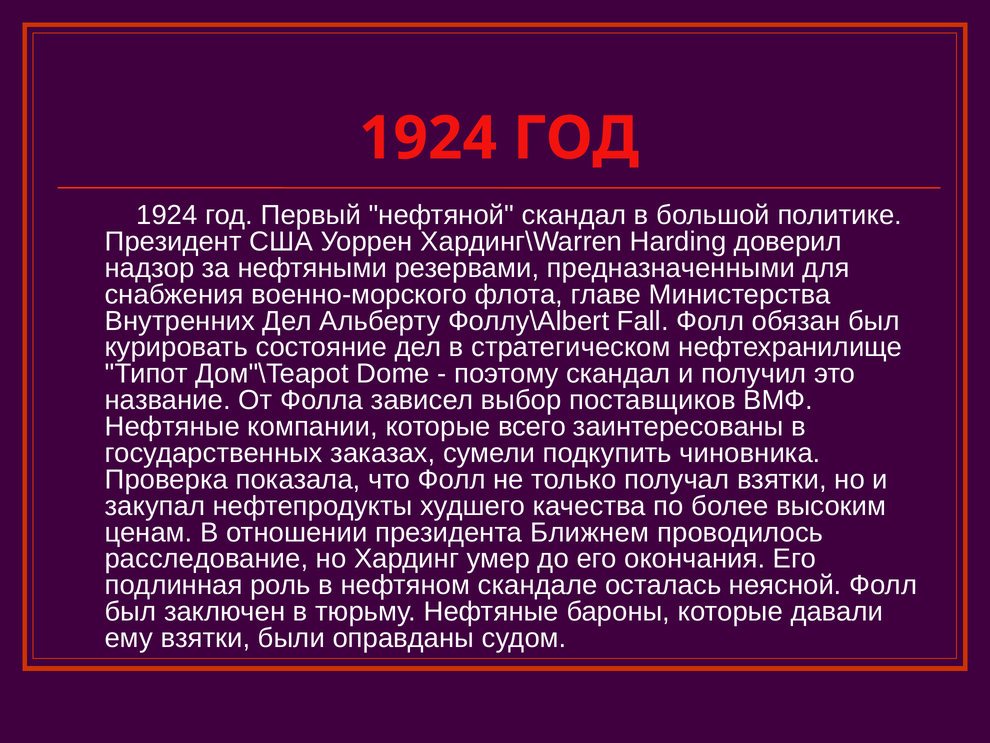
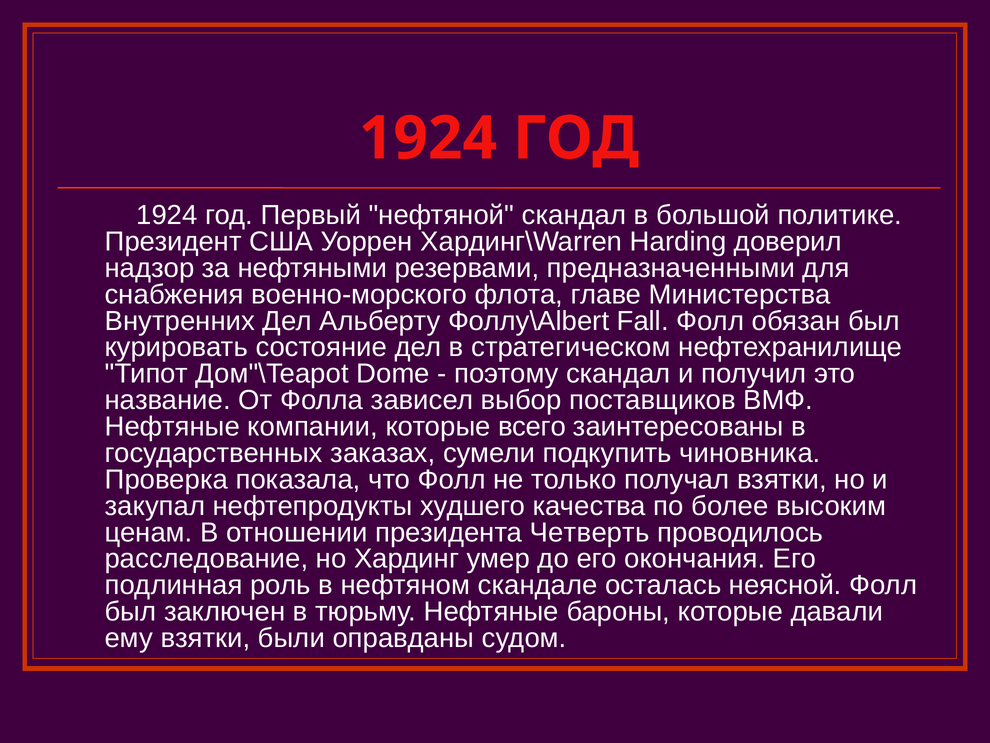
Ближнем: Ближнем -> Четверть (590, 532)
